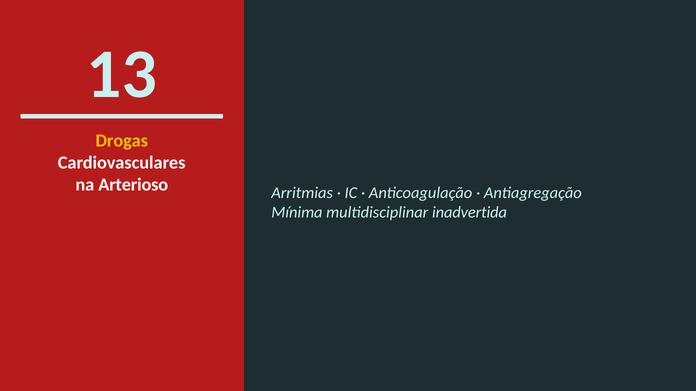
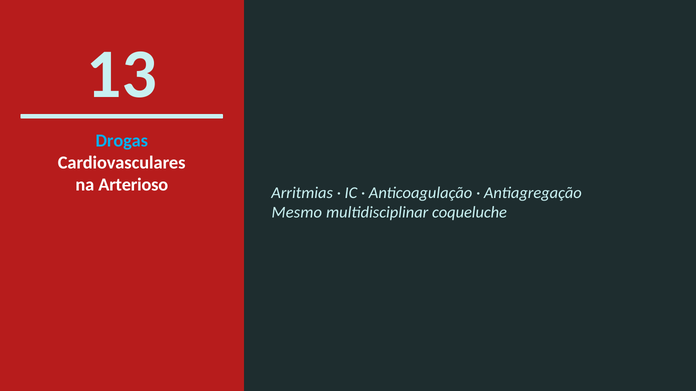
Drogas colour: yellow -> light blue (122, 141)
Mínima: Mínima -> Mesmo (297, 213)
inadvertida: inadvertida -> coqueluche (470, 213)
